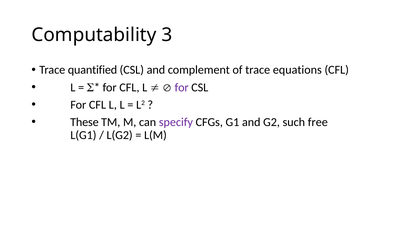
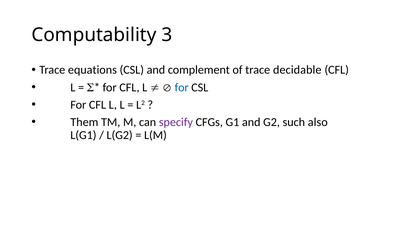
quantified: quantified -> equations (92, 70)
equations: equations -> decidable (297, 70)
for colour: purple -> blue (182, 87)
These: These -> Them (84, 122)
free: free -> also (318, 122)
